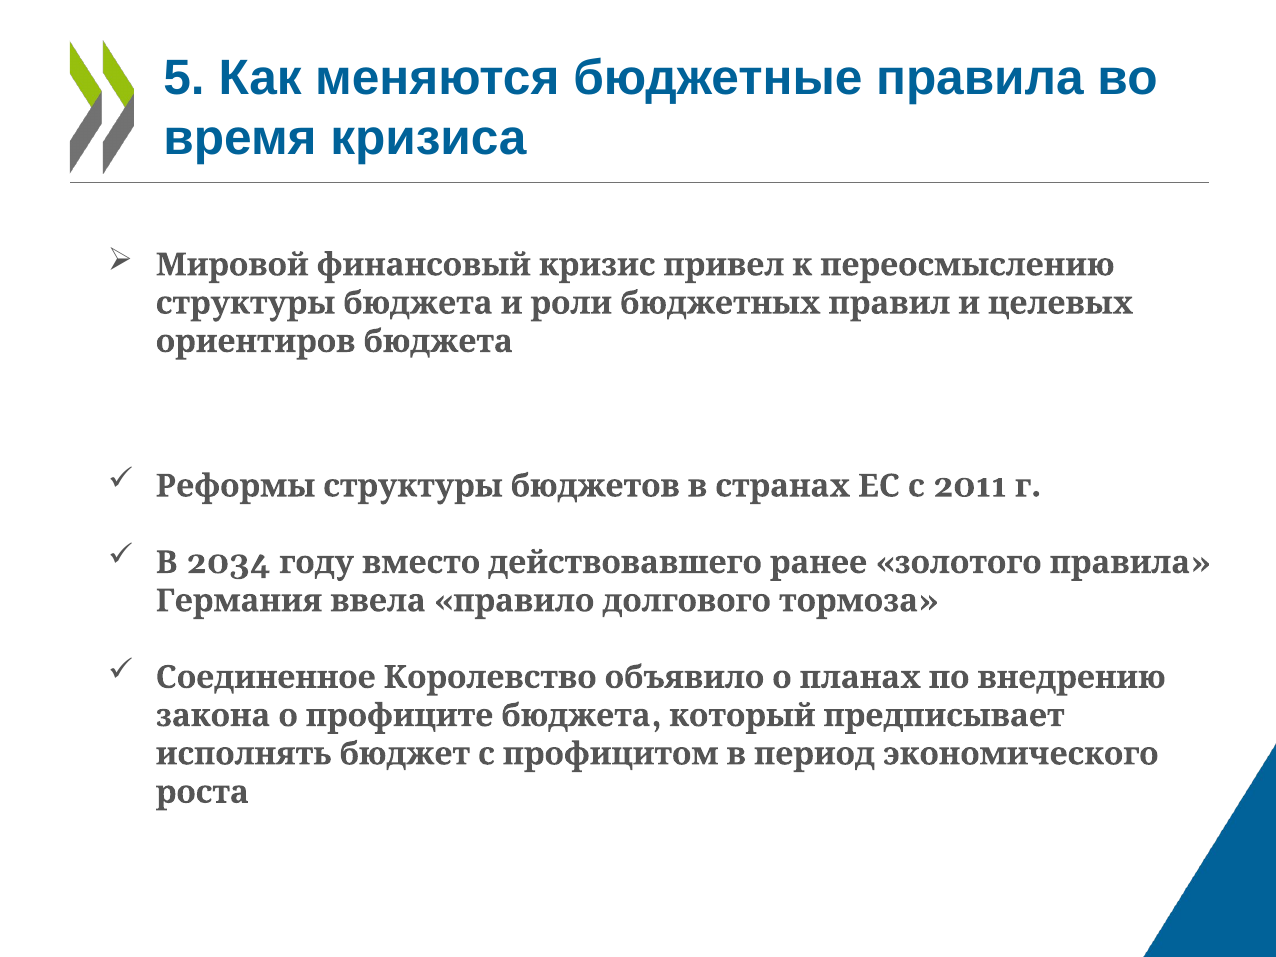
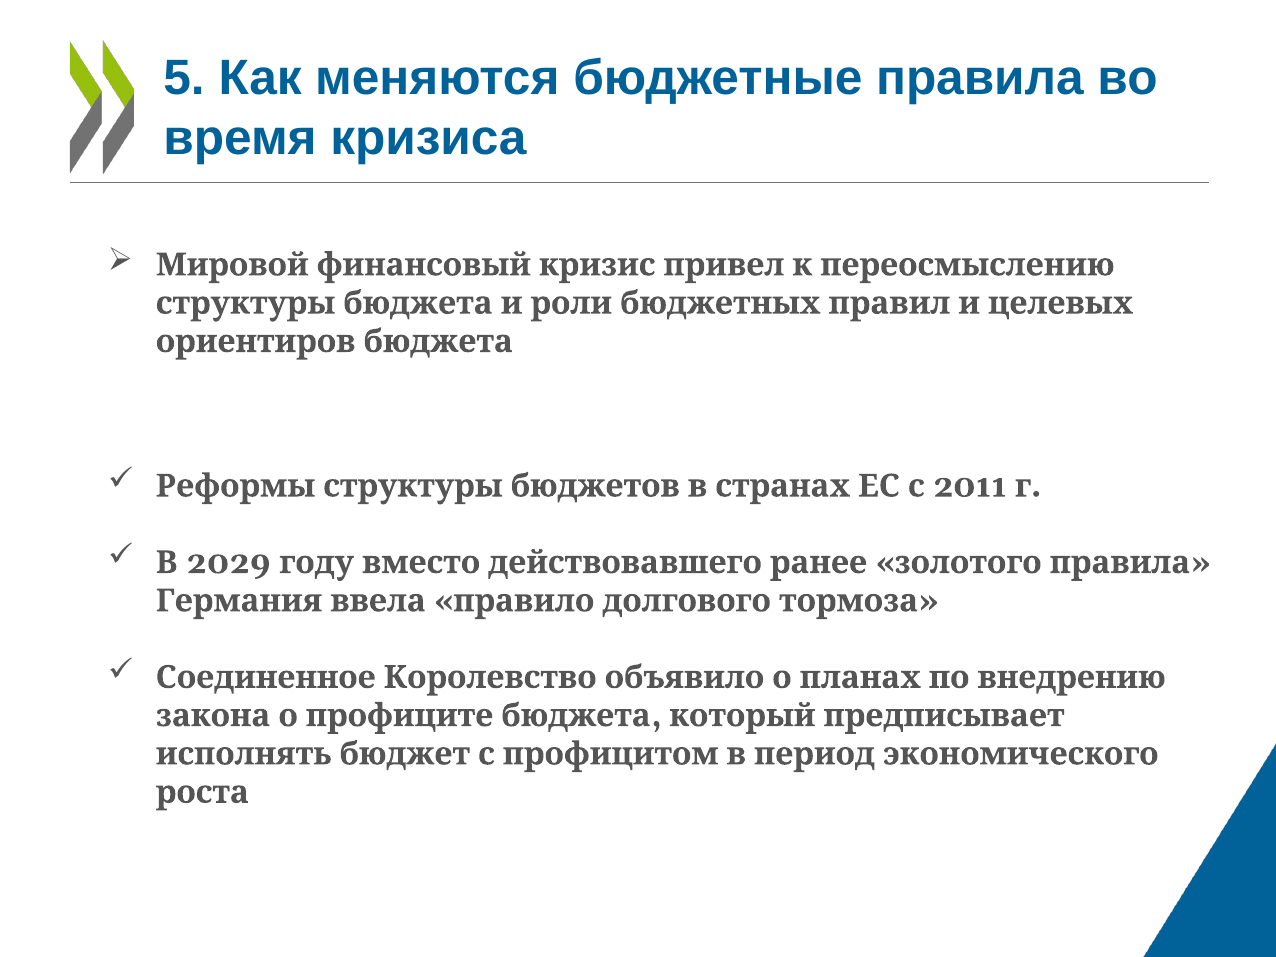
2034: 2034 -> 2029 (229, 563)
